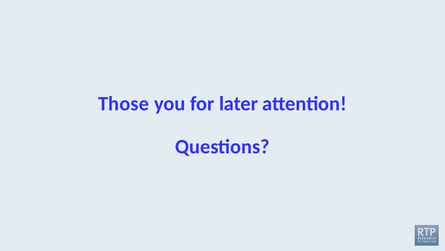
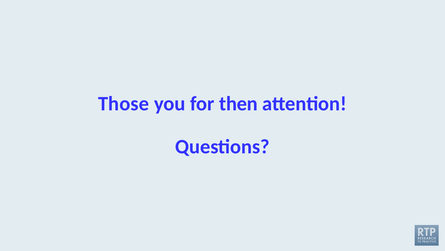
later: later -> then (238, 103)
